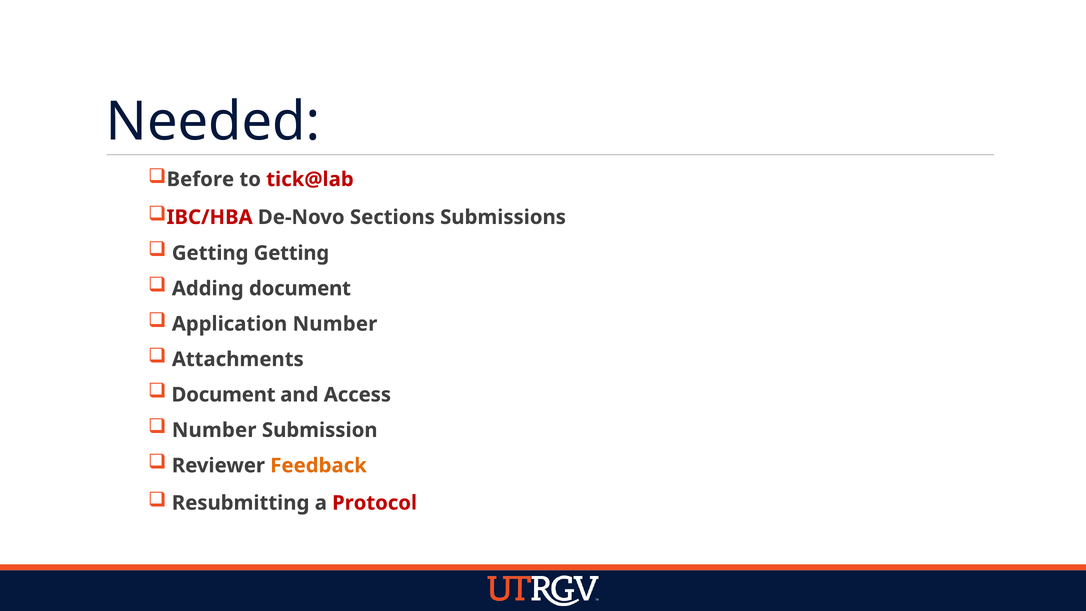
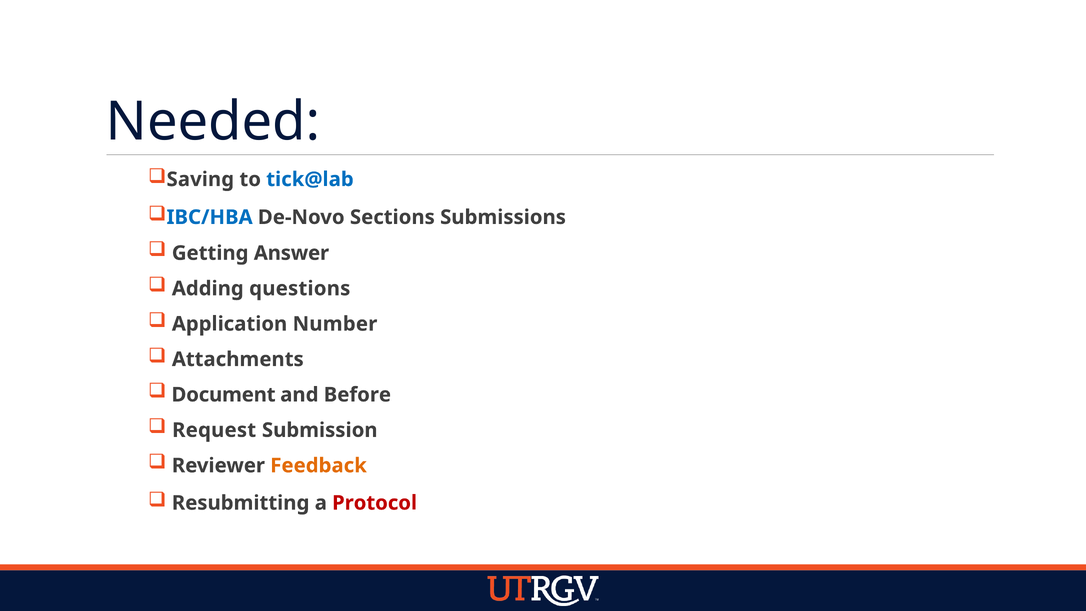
Before: Before -> Saving (200, 179)
tick@lab colour: red -> blue (310, 179)
IBC/HBA colour: red -> blue (210, 217)
Getting Getting: Getting -> Answer (291, 253)
Adding document: document -> questions (300, 288)
Access: Access -> Before (357, 395)
Number: Number -> Request (214, 430)
